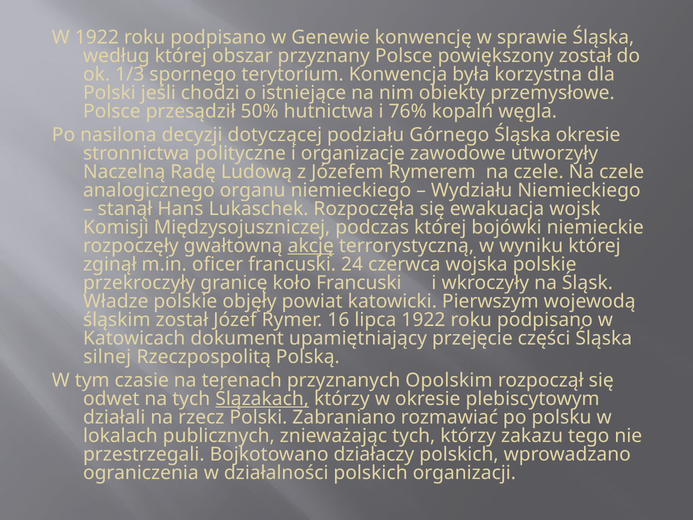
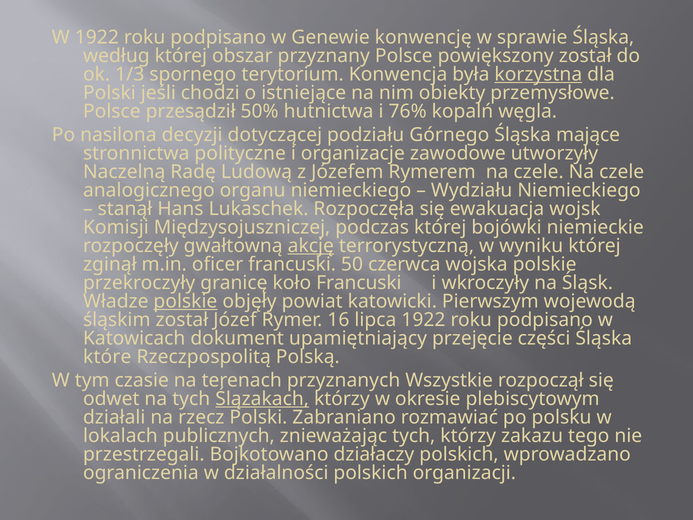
korzystna underline: none -> present (538, 74)
Śląska okresie: okresie -> mające (588, 135)
24: 24 -> 50 (352, 264)
polskie underline: none -> present (185, 301)
silnej: silnej -> które (107, 357)
Opolskim: Opolskim -> Wszystkie (449, 380)
